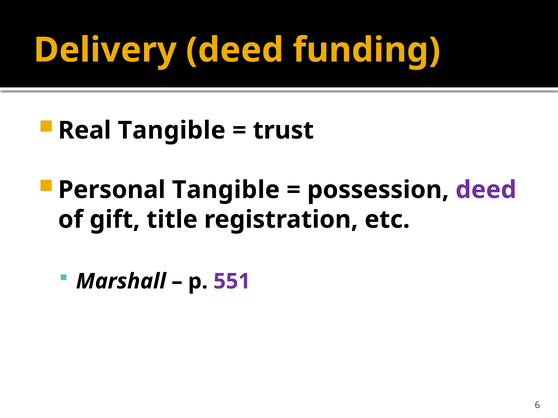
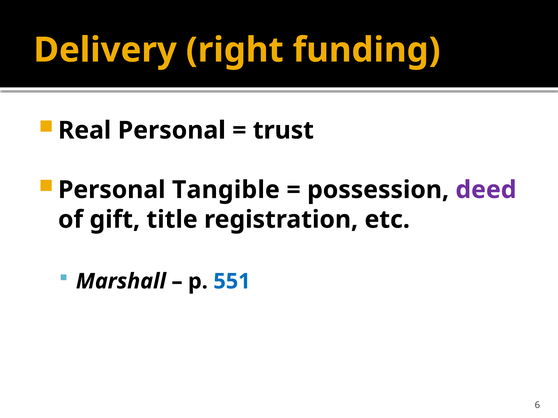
Delivery deed: deed -> right (235, 50)
Real Tangible: Tangible -> Personal (172, 131)
551 colour: purple -> blue (232, 282)
